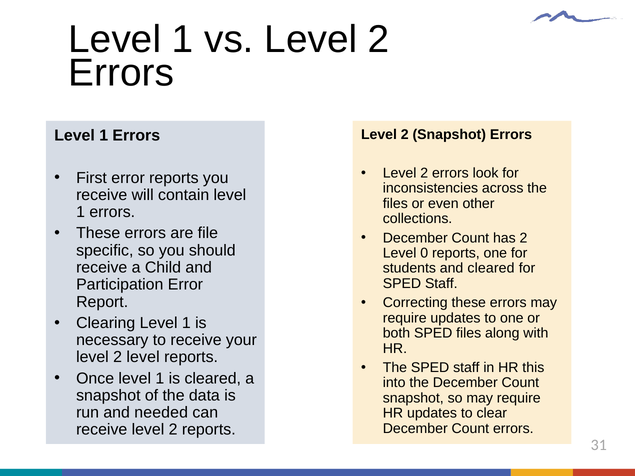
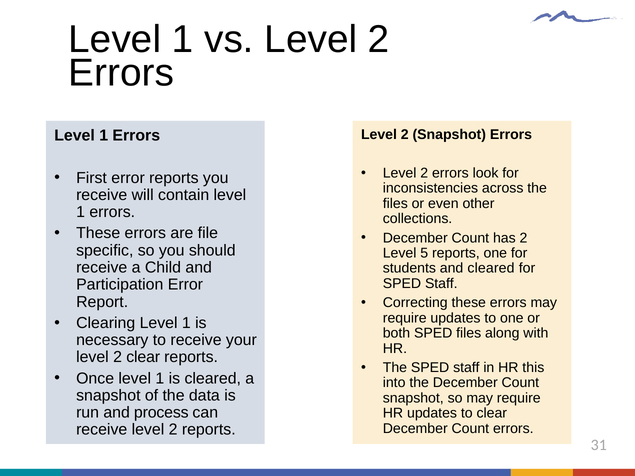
0: 0 -> 5 (424, 253)
level 2 level: level -> clear (143, 357)
needed: needed -> process (161, 413)
